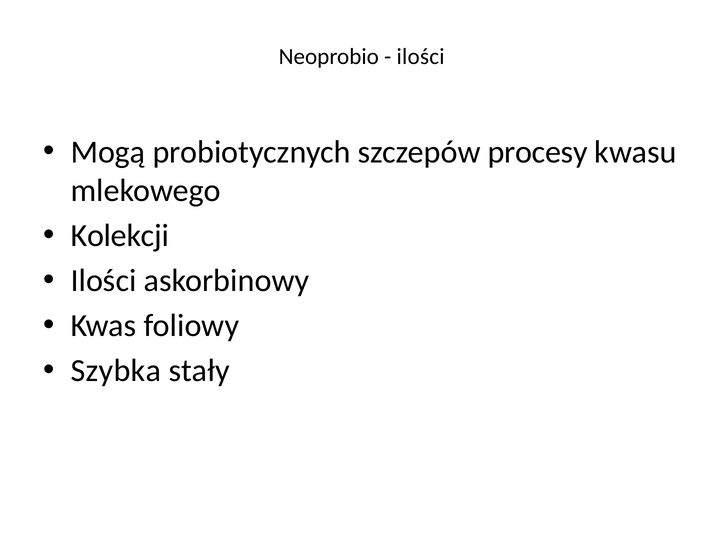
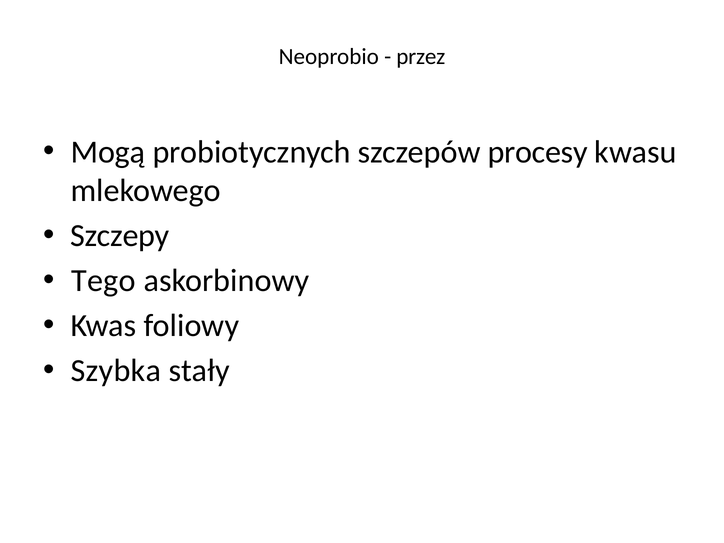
ilości: ilości -> przez (421, 57)
Kolekcji: Kolekcji -> Szczepy (120, 236)
Ilości: Ilości -> Tego (103, 281)
